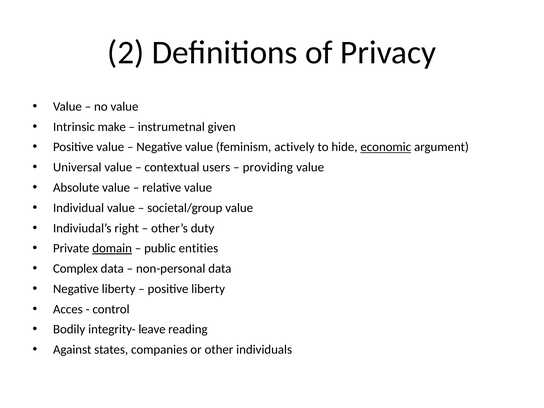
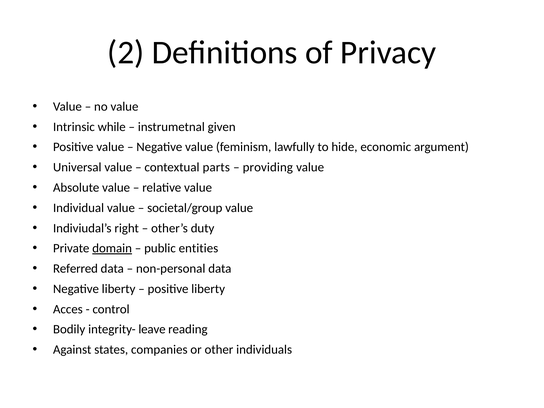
make: make -> while (112, 127)
actively: actively -> lawfully (294, 147)
economic underline: present -> none (386, 147)
users: users -> parts (216, 167)
Complex: Complex -> Referred (75, 269)
